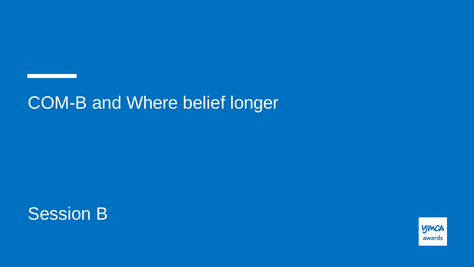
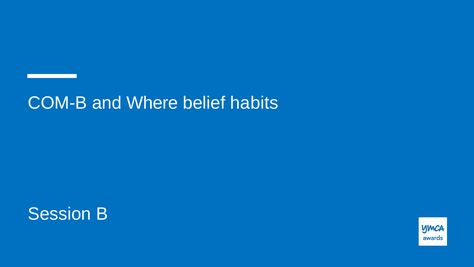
longer: longer -> habits (254, 103)
